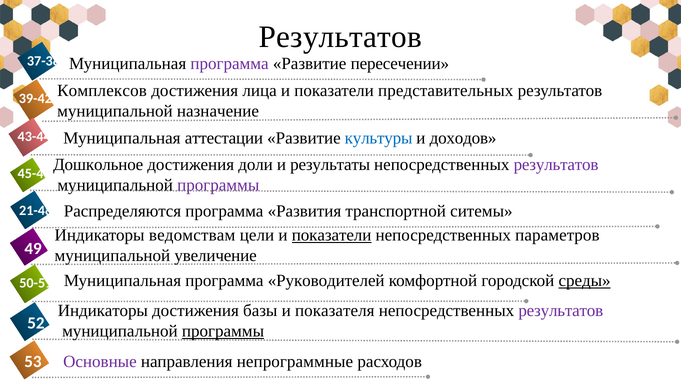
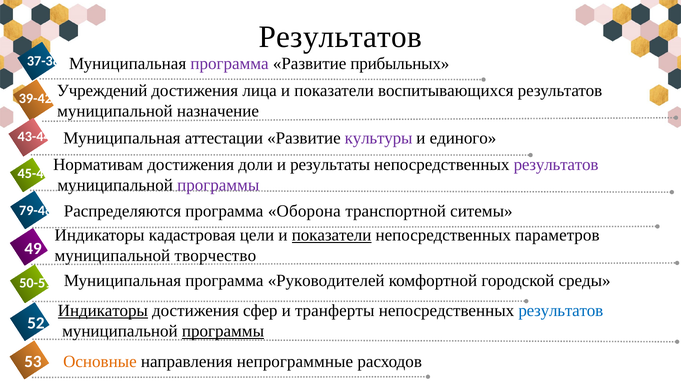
пересечении: пересечении -> прибыльных (400, 64)
Комплексов: Комплексов -> Учреждений (102, 91)
представительных: представительных -> воспитывающихся (446, 91)
культуры colour: blue -> purple (379, 138)
доходов: доходов -> единого (463, 138)
Дошкольное: Дошкольное -> Нормативам (98, 165)
Развития: Развития -> Оборона (304, 211)
21-48: 21-48 -> 79-48 (36, 210)
ведомствам: ведомствам -> кадастровая (192, 235)
увеличение: увеличение -> творчество (215, 256)
среды underline: present -> none (585, 281)
Индикаторы underline: none -> present (103, 311)
базы: базы -> сфер (260, 311)
показателя: показателя -> транферты (335, 311)
результатов colour: purple -> blue (561, 311)
Основные colour: purple -> orange (100, 362)
